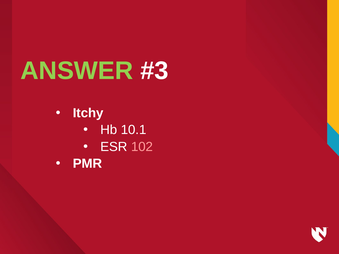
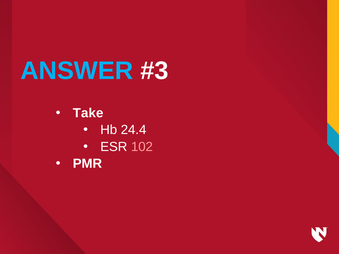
ANSWER colour: light green -> light blue (77, 71)
Itchy: Itchy -> Take (88, 113)
10.1: 10.1 -> 24.4 (134, 130)
